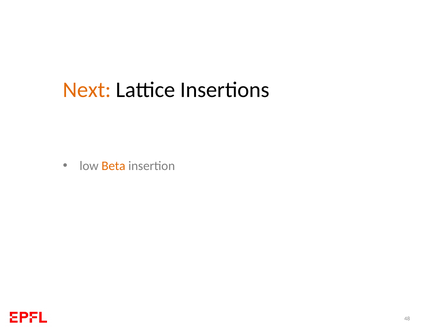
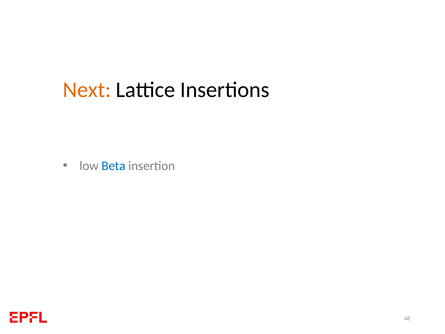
Beta colour: orange -> blue (113, 166)
